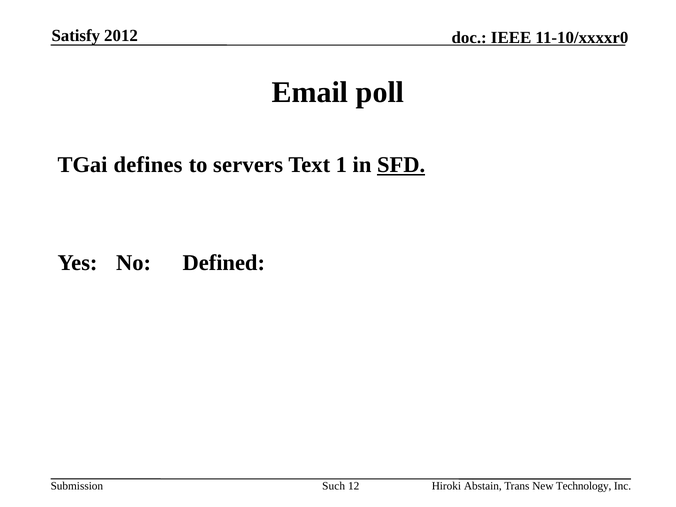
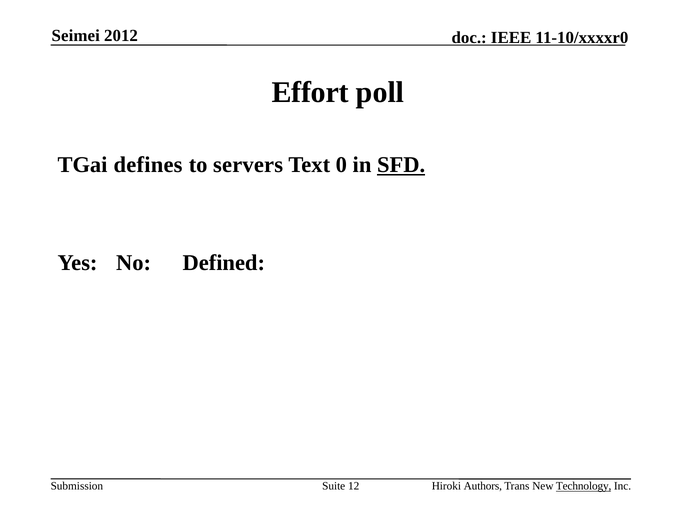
Satisfy: Satisfy -> Seimei (76, 36)
Email: Email -> Effort (310, 92)
1: 1 -> 0 (341, 165)
Such: Such -> Suite (334, 486)
Abstain: Abstain -> Authors (483, 486)
Technology underline: none -> present (584, 486)
